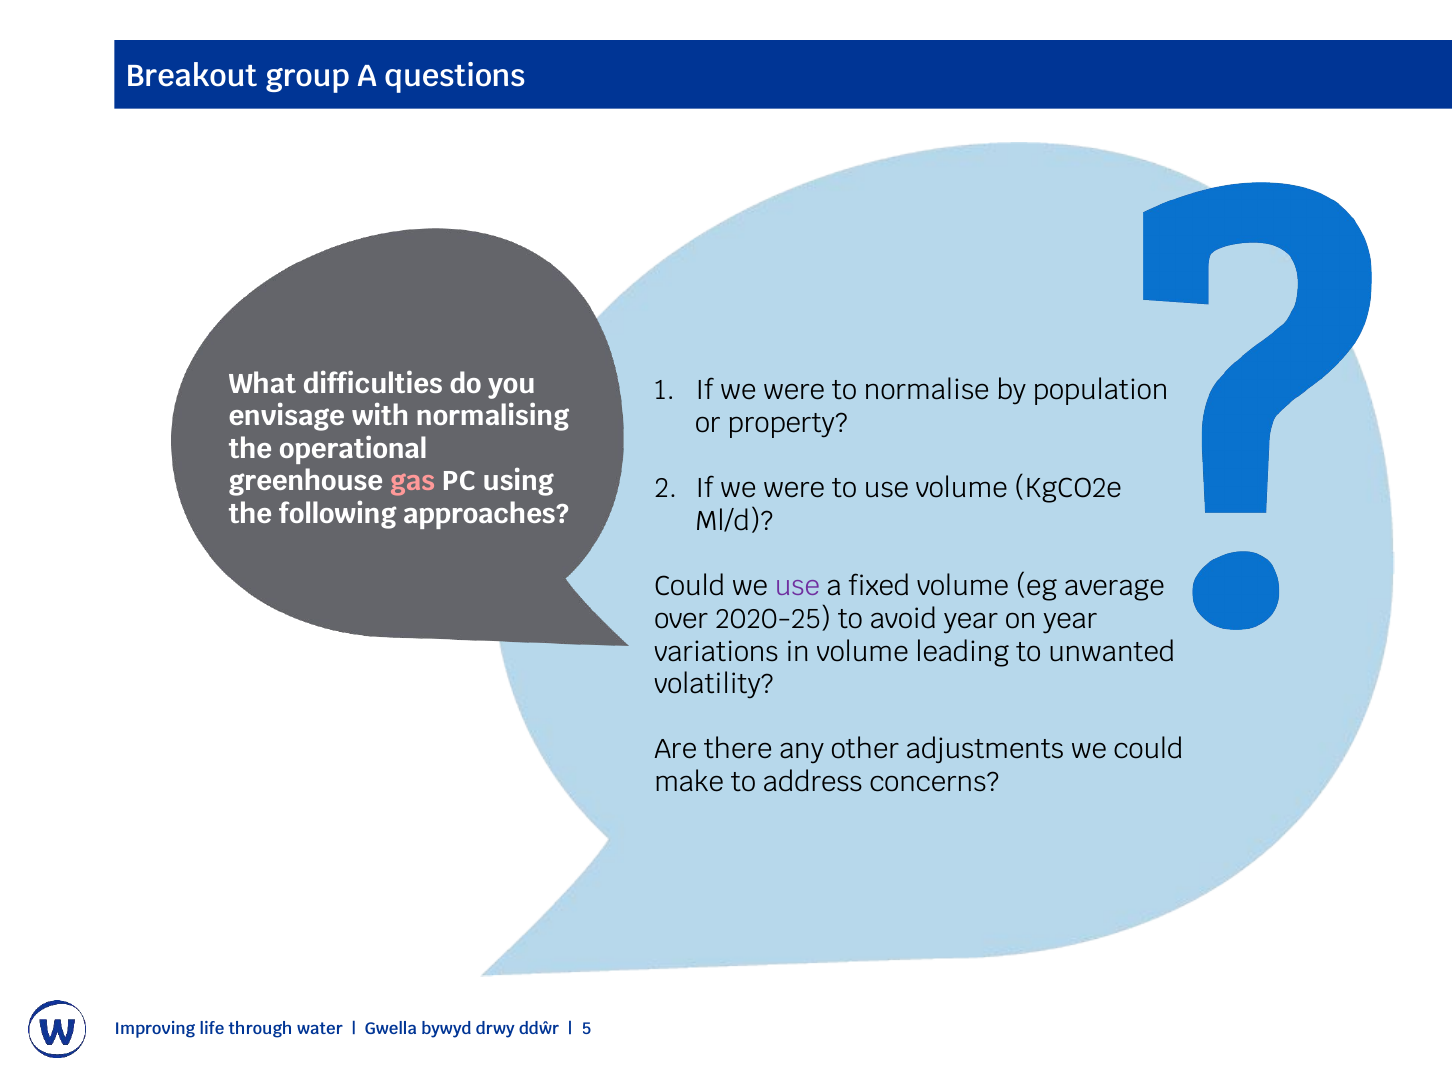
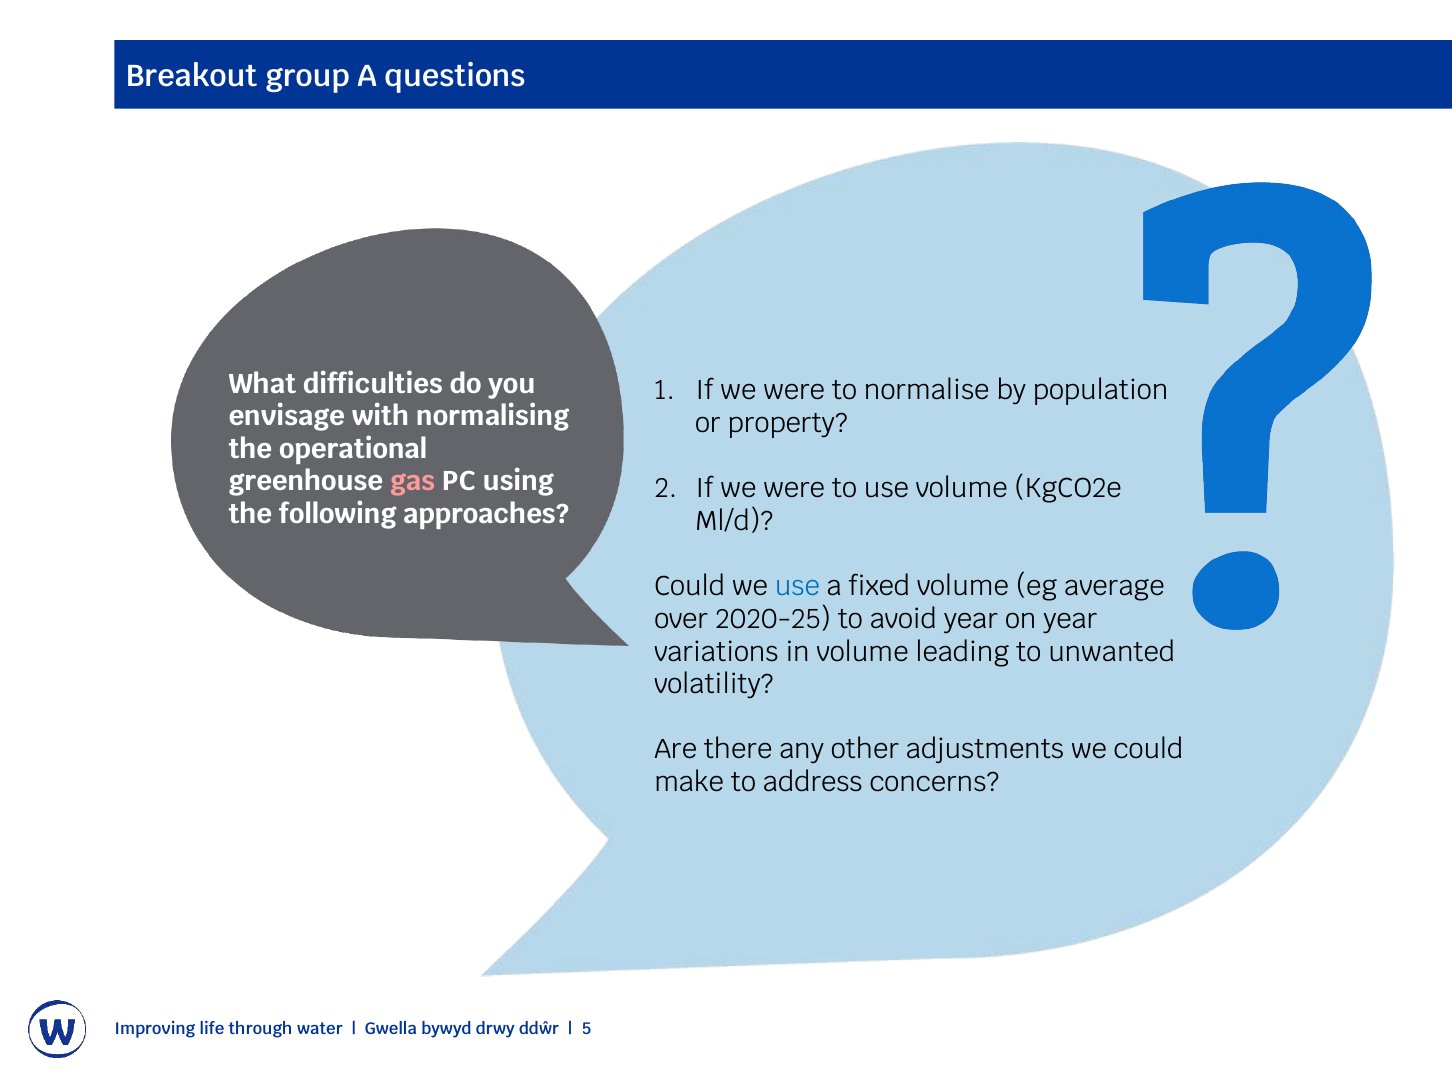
use colour: purple -> blue (797, 587)
